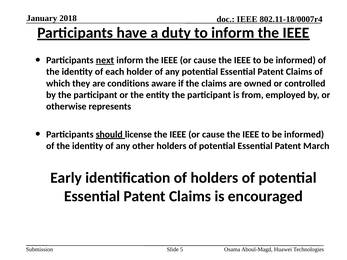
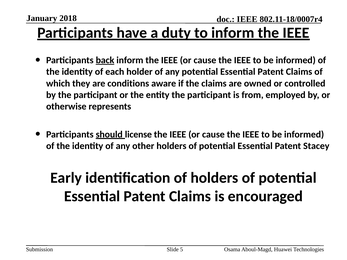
next: next -> back (105, 60)
March: March -> Stacey (316, 146)
